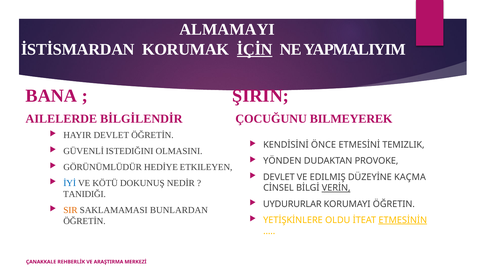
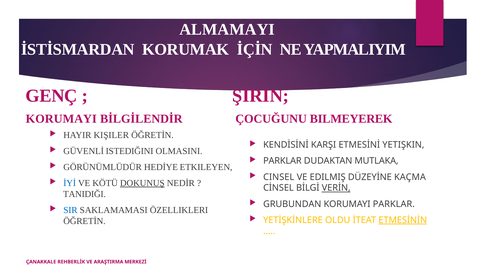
İÇİN underline: present -> none (255, 49)
BANA: BANA -> GENÇ (51, 96)
AILELERDE: AILELERDE -> KORUMAYI (61, 119)
HAYIR DEVLET: DEVLET -> KIŞILER (111, 135)
ÖNCE: ÖNCE -> KARŞI (324, 145)
TEMIZLIK: TEMIZLIK -> YETIŞKIN (403, 145)
YÖNDEN: YÖNDEN -> PARKLAR (282, 161)
PROVOKE: PROVOKE -> MUTLAKA (377, 161)
DEVLET: DEVLET -> CINSEL (279, 177)
DOKUNUŞ underline: none -> present (142, 183)
UYDURURLAR: UYDURURLAR -> GRUBUNDAN (292, 204)
KORUMAYI ÖĞRETIN: ÖĞRETIN -> PARKLAR (394, 204)
SIR colour: orange -> blue (70, 210)
BUNLARDAN: BUNLARDAN -> ÖZELLIKLERI (179, 210)
